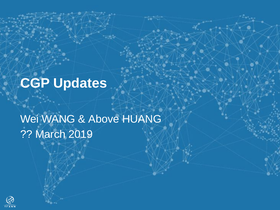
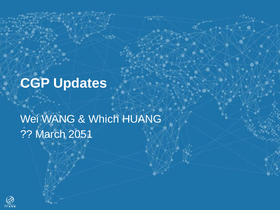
Above: Above -> Which (104, 119)
2019: 2019 -> 2051 (81, 134)
